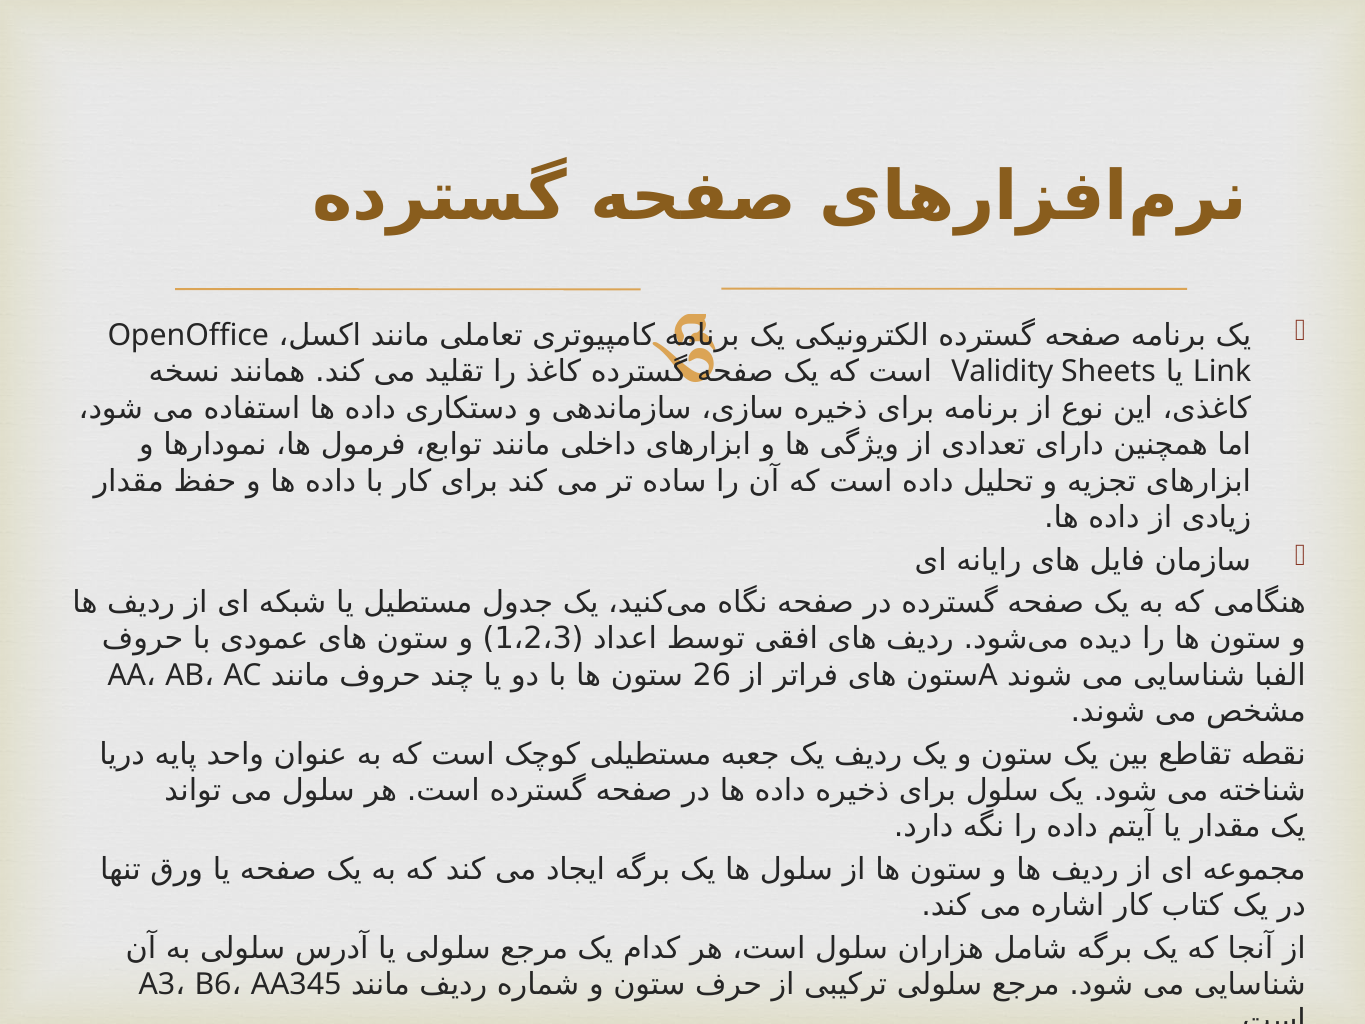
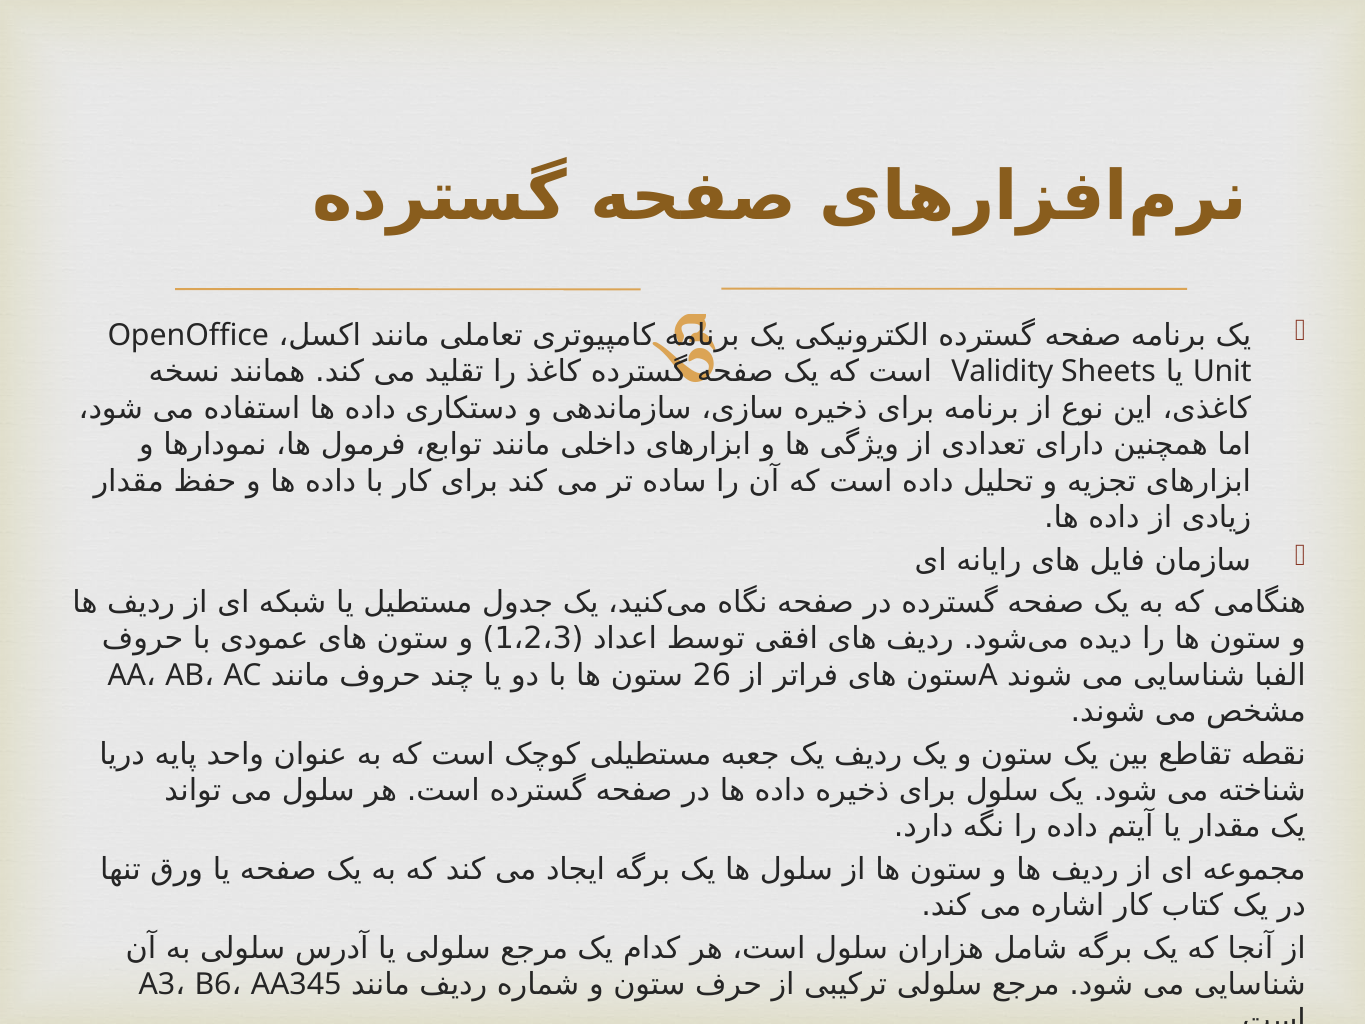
Link: Link -> Unit (1222, 372)
